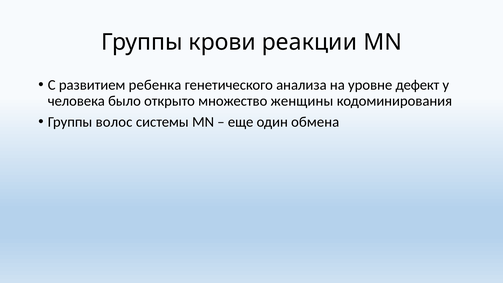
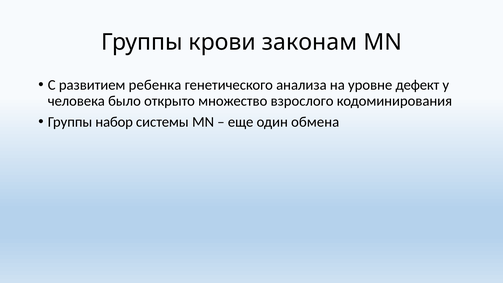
реакции: реакции -> законам (309, 42)
женщины: женщины -> взрослого (302, 101)
волос: волос -> набор (114, 122)
